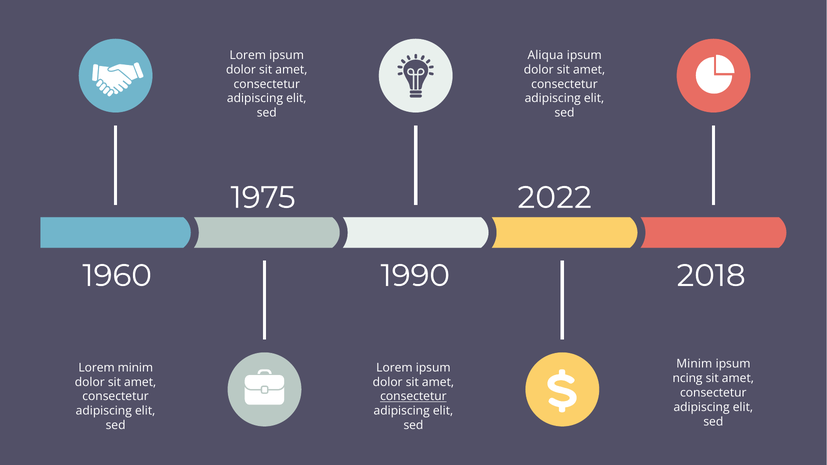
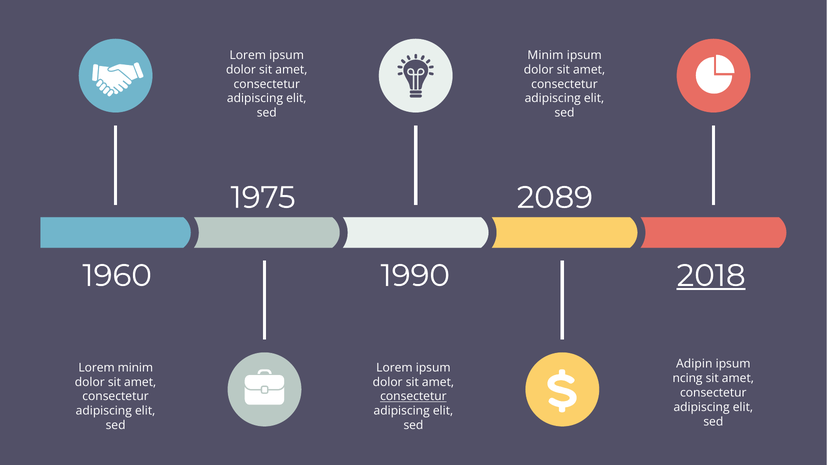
Aliqua: Aliqua -> Minim (545, 55)
2022: 2022 -> 2089 (555, 198)
2018 underline: none -> present (711, 276)
Minim: Minim -> Adipin (694, 364)
